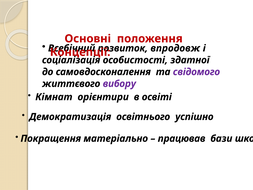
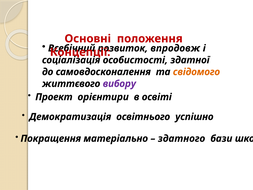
свідомого colour: purple -> orange (196, 72)
Кімнат: Кімнат -> Проект (54, 97)
працював: працював -> здатного (182, 138)
